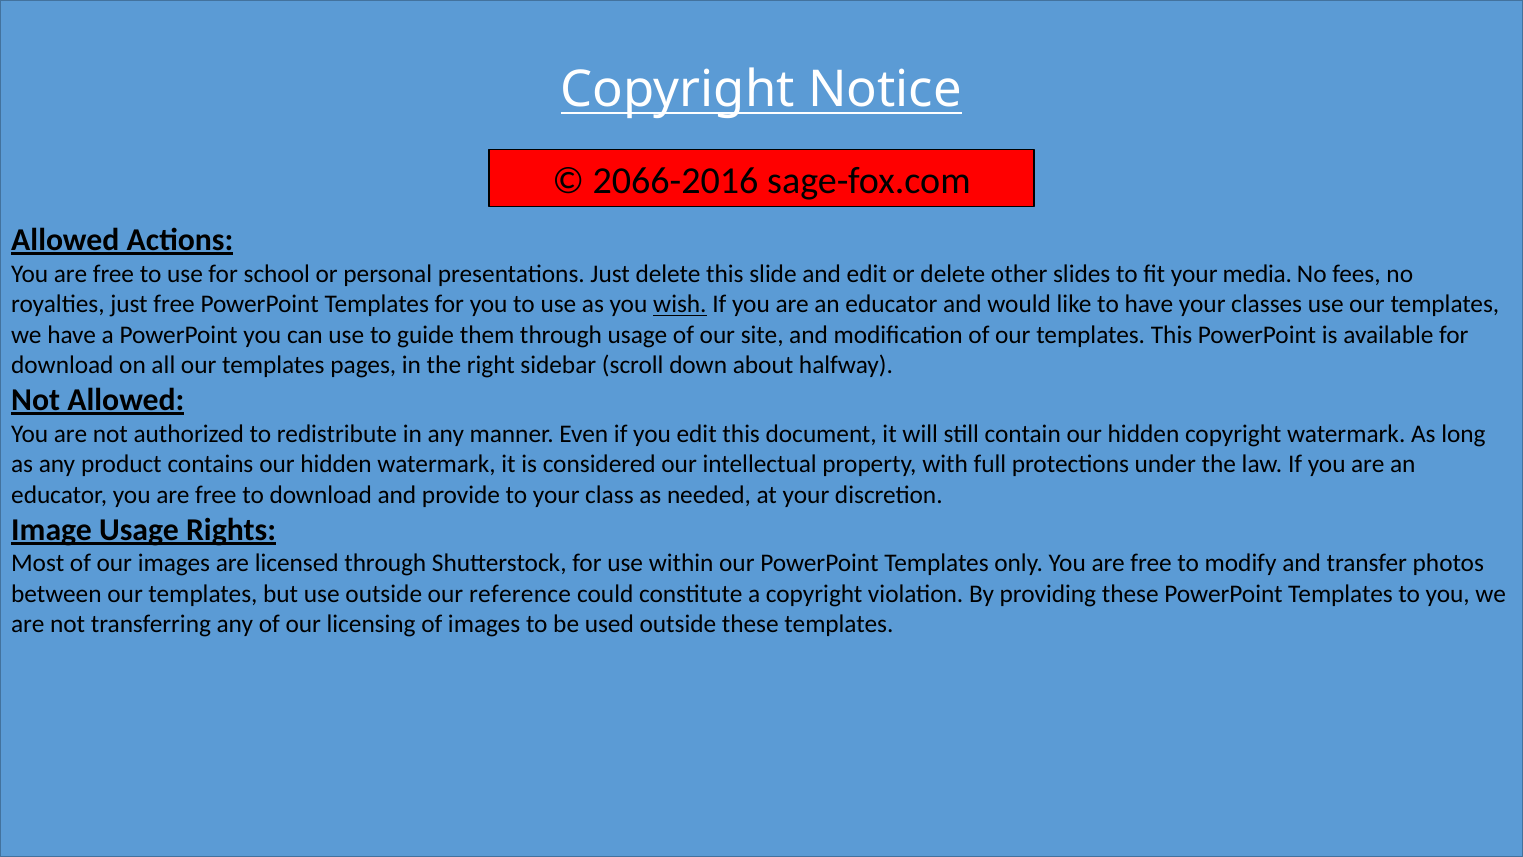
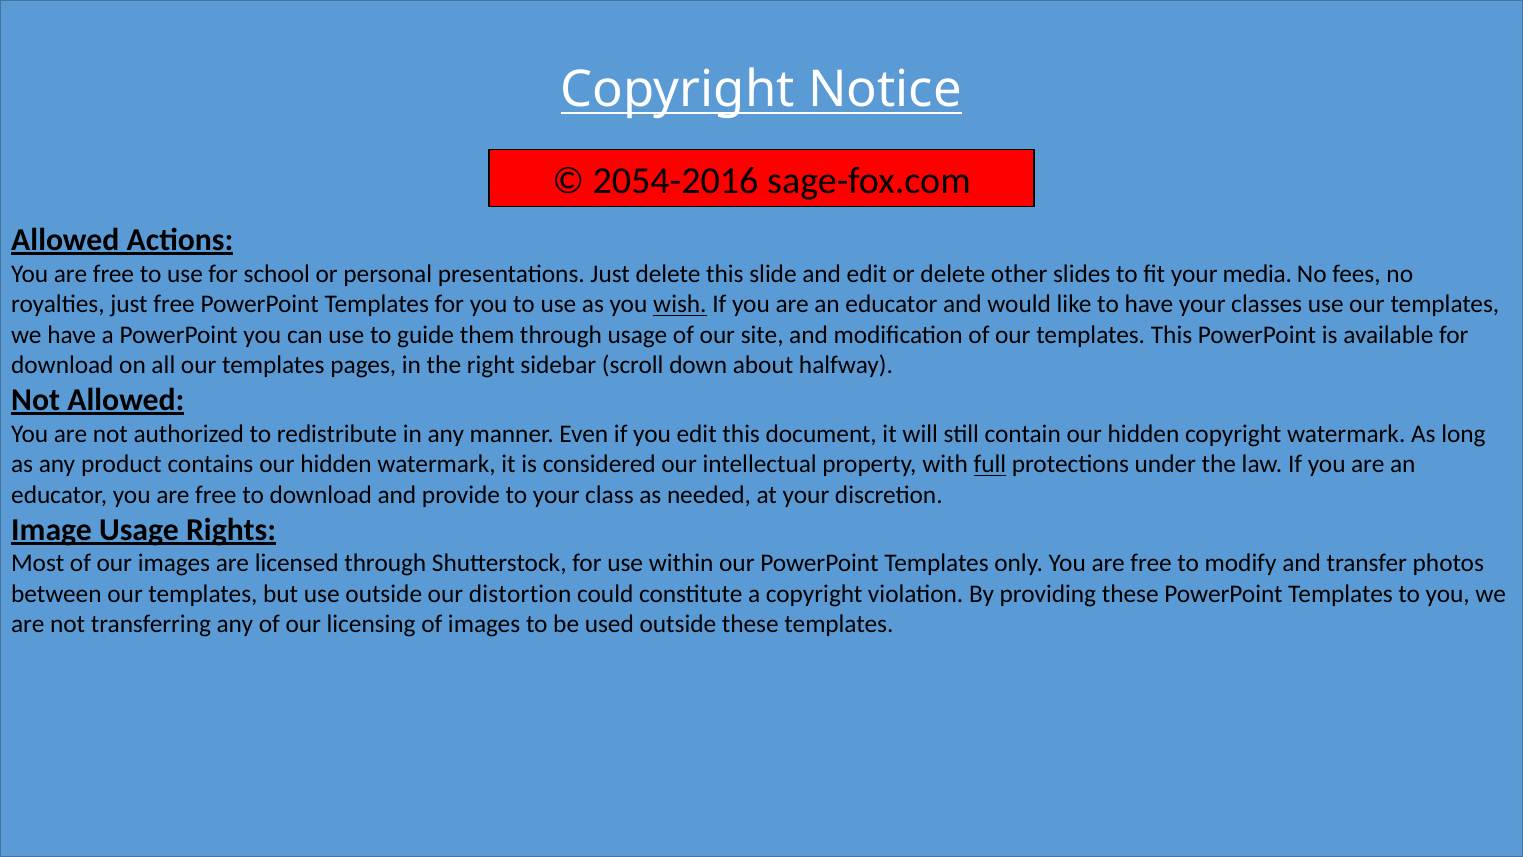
2066-2016: 2066-2016 -> 2054-2016 (676, 181)
full underline: none -> present (990, 464)
reference: reference -> distortion (520, 594)
